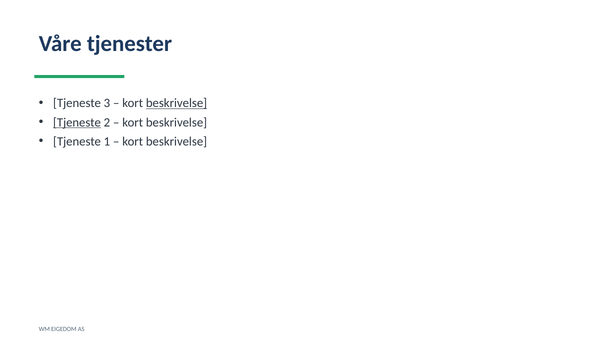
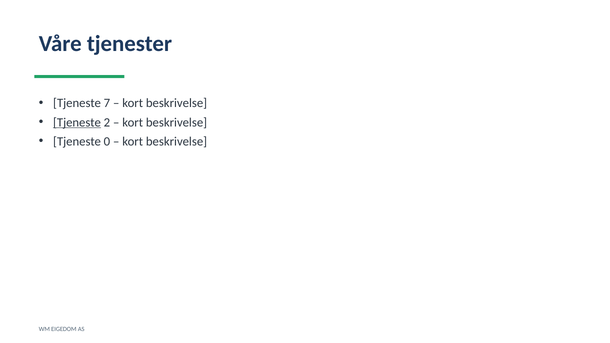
3: 3 -> 7 (107, 103)
beskrivelse underline: present -> none (177, 103)
1: 1 -> 0 (107, 141)
